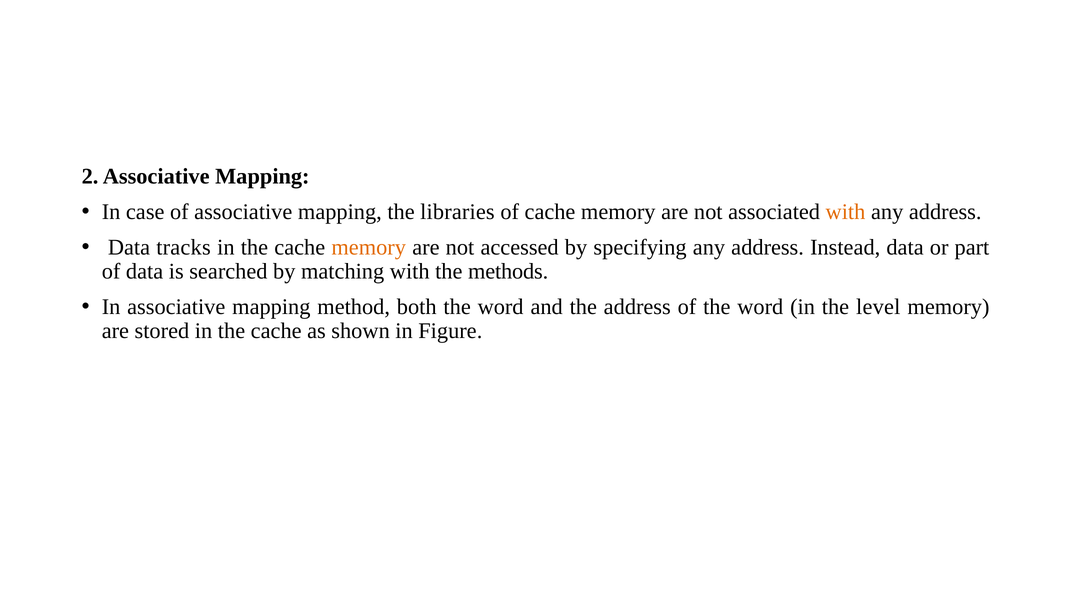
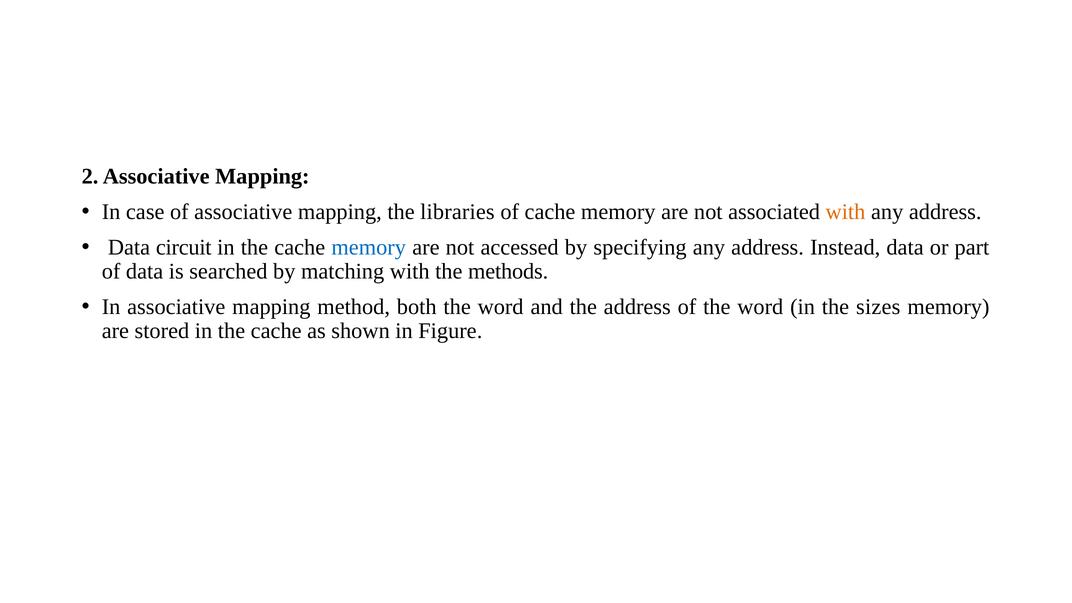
tracks: tracks -> circuit (184, 247)
memory colour: orange -> blue (369, 247)
level: level -> sizes (878, 307)
